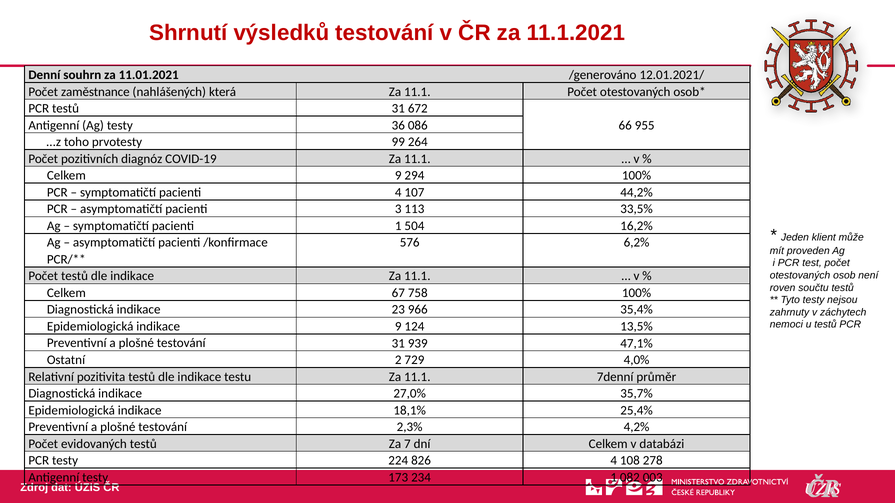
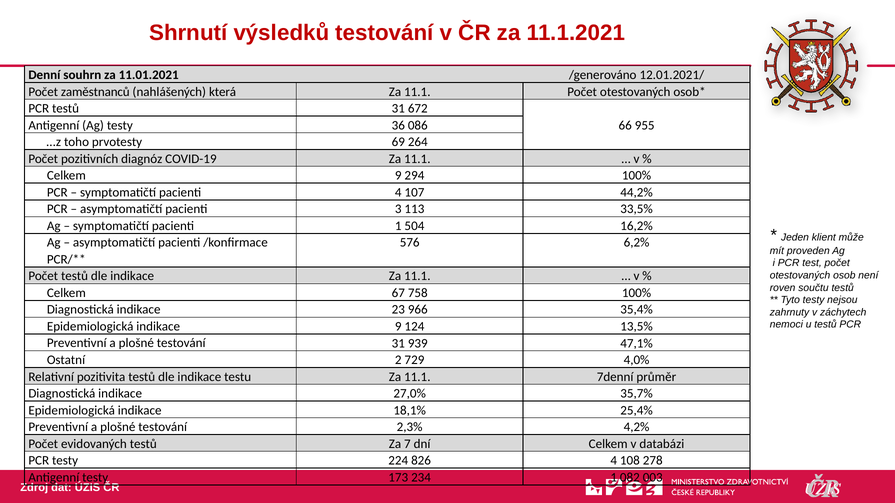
zaměstnance: zaměstnance -> zaměstnanců (95, 92)
99: 99 -> 69 (398, 142)
